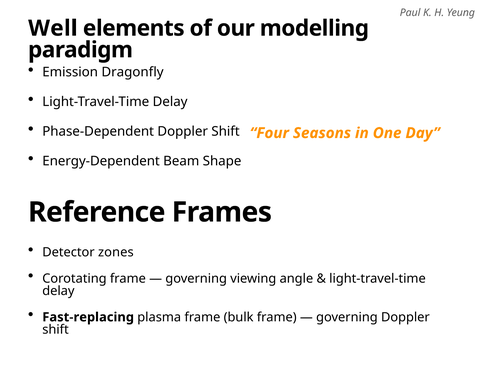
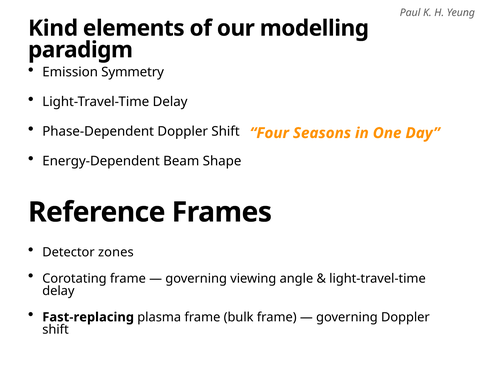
Well: Well -> Kind (53, 28)
Dragonfly: Dragonfly -> Symmetry (133, 72)
